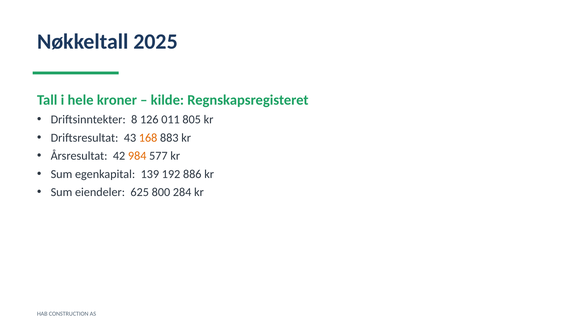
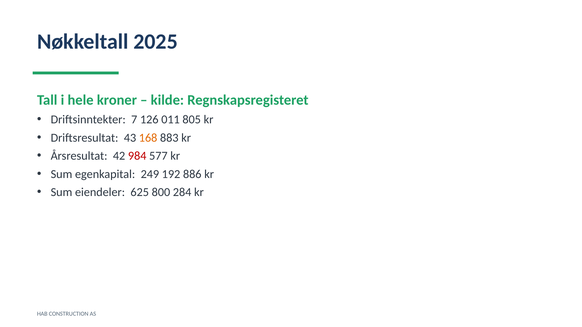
8: 8 -> 7 (134, 120)
984 colour: orange -> red (137, 156)
139: 139 -> 249 (150, 174)
